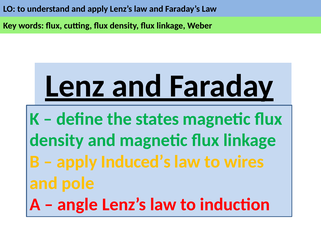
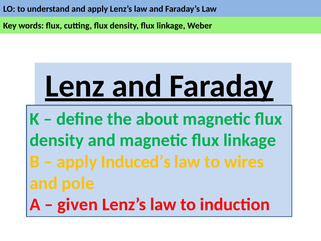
states: states -> about (157, 119)
angle: angle -> given (78, 204)
